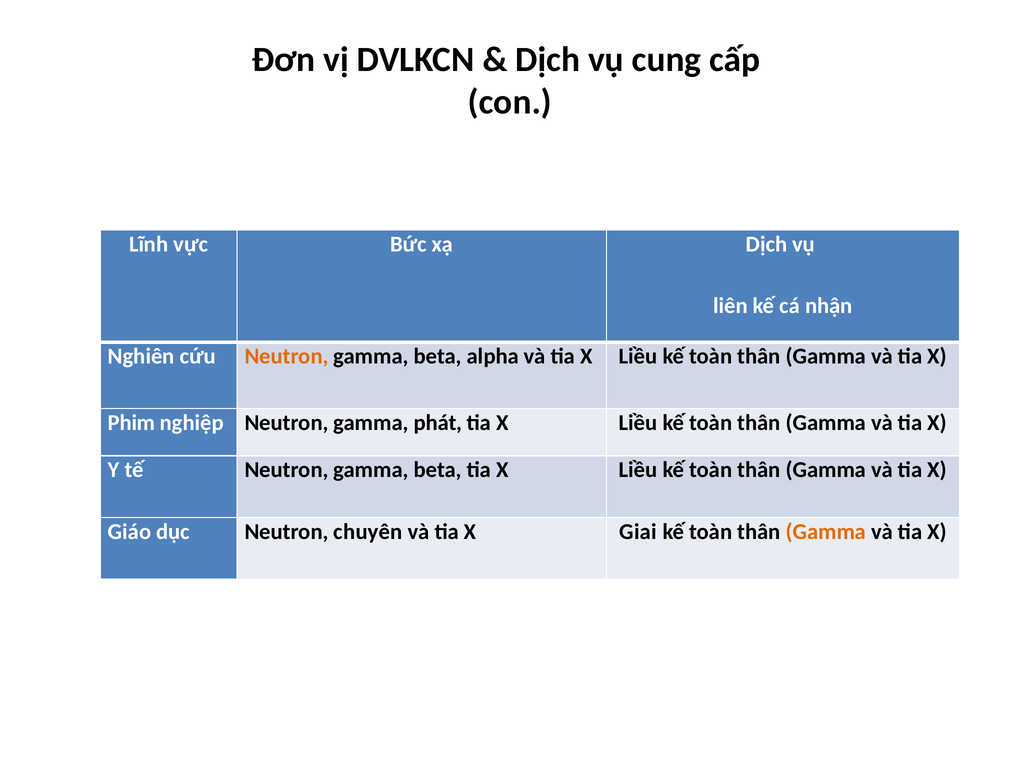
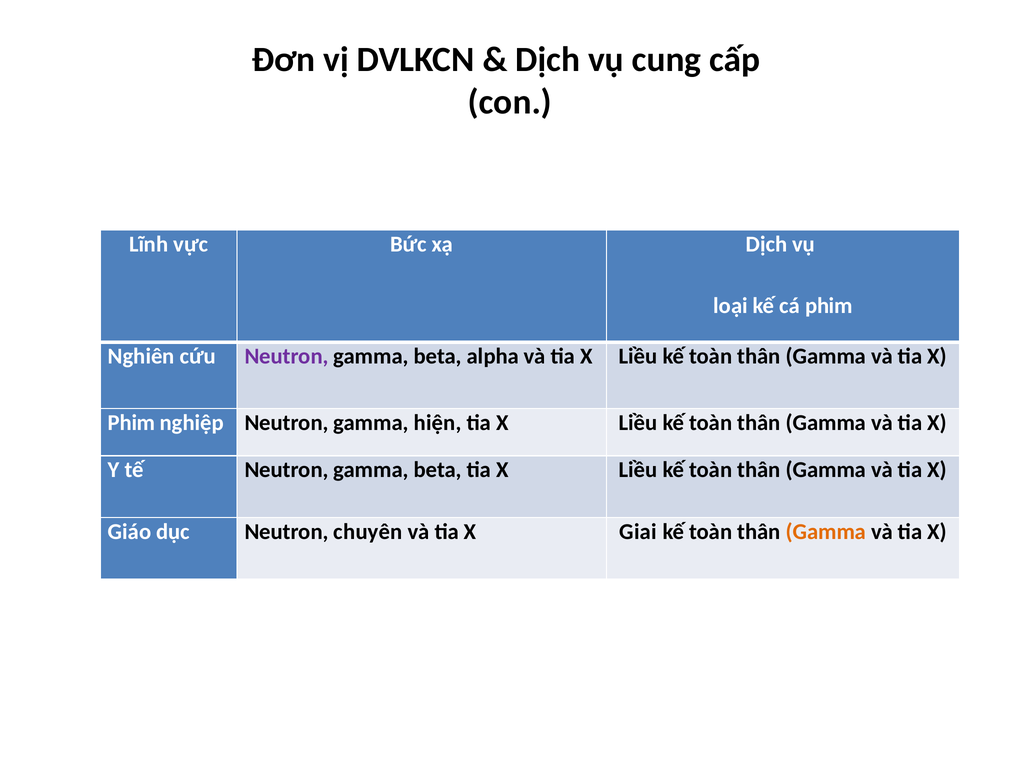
liên: liên -> loại (731, 306)
cá nhận: nhận -> phim (829, 306)
Neutron colour: orange -> purple (286, 356)
phát: phát -> hiện (438, 423)
